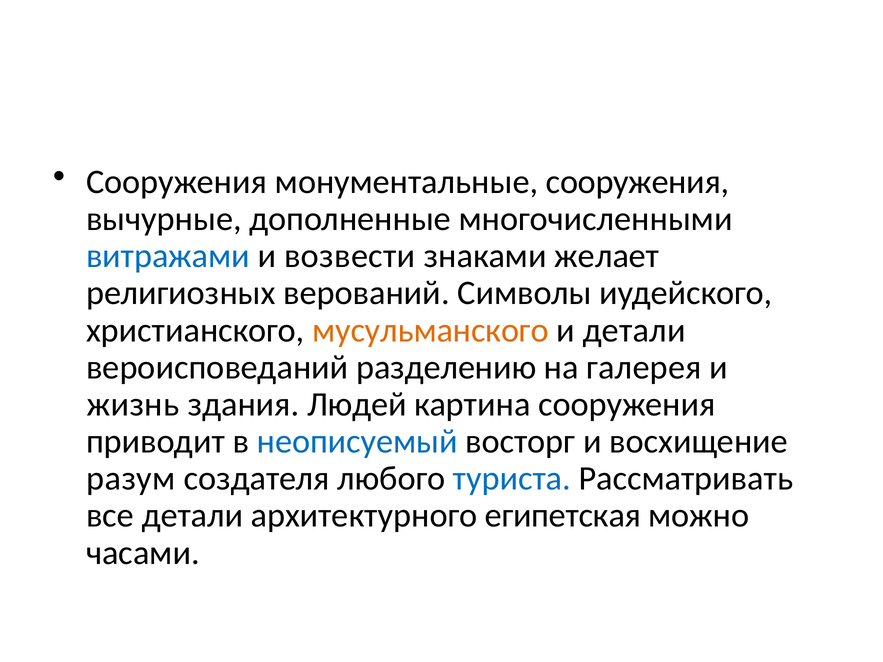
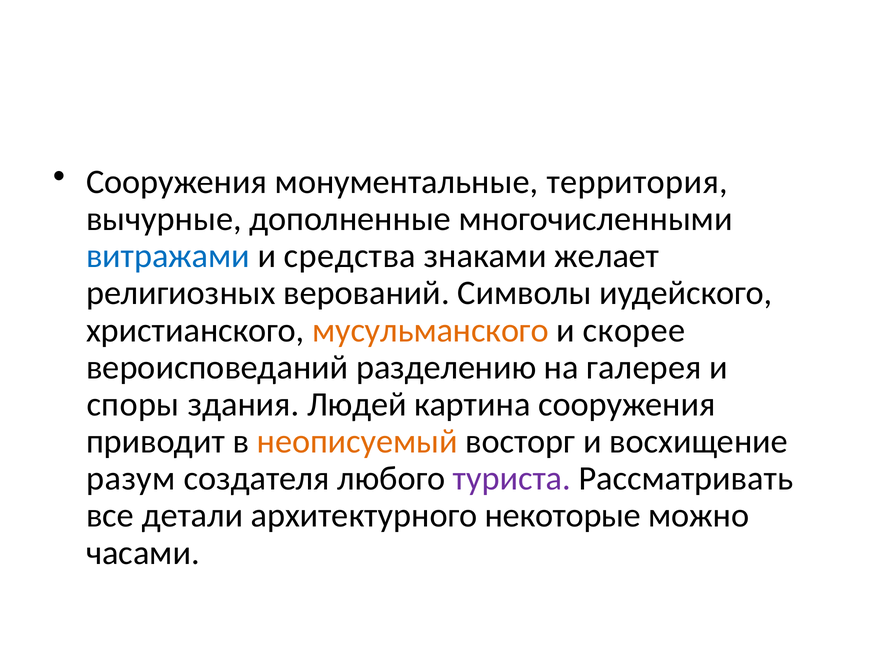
монументальные сооружения: сооружения -> территория (637, 182)
возвести: возвести -> средства (350, 256)
и детали: детали -> скорее (634, 330)
жизнь: жизнь -> споры (133, 405)
неописуемый colour: blue -> orange (357, 442)
туриста colour: blue -> purple (512, 479)
египетская: египетская -> некоторые (563, 516)
